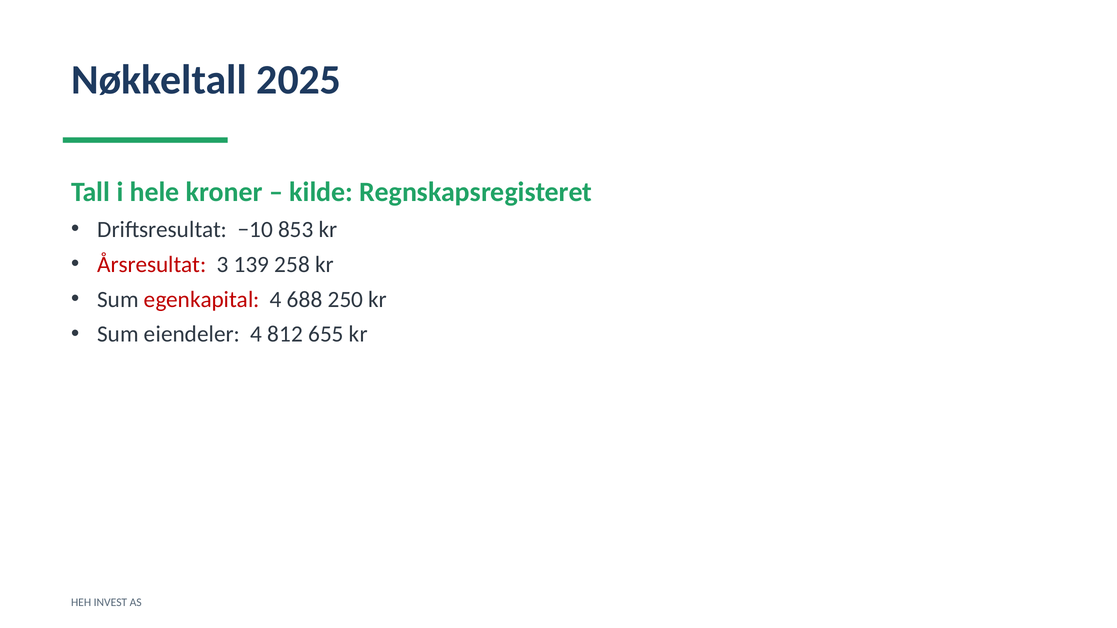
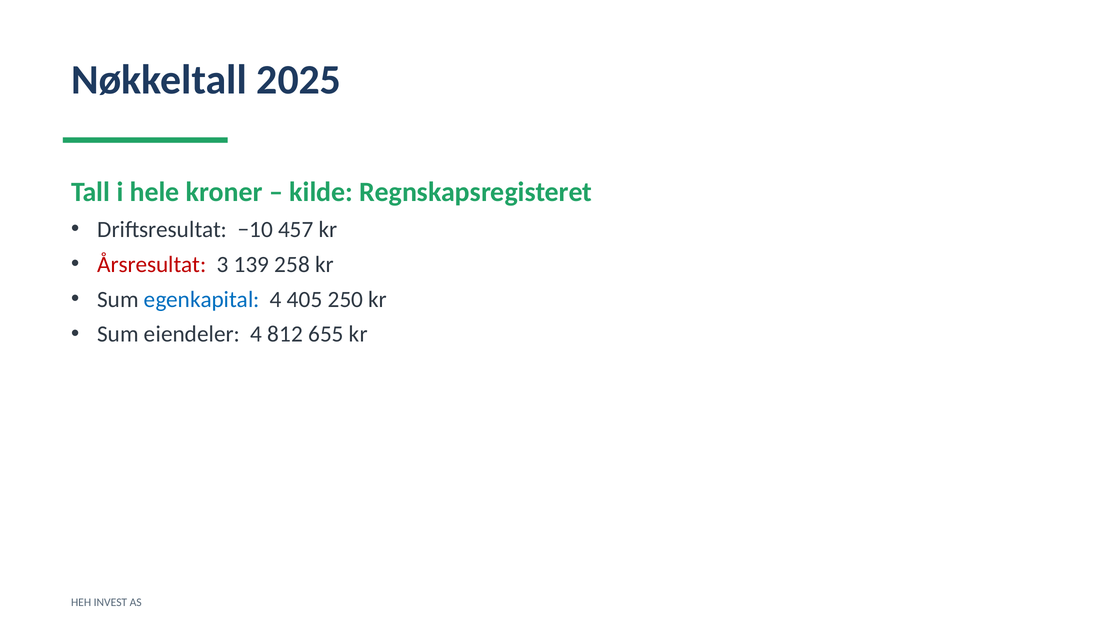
853: 853 -> 457 (296, 230)
egenkapital colour: red -> blue (202, 300)
688: 688 -> 405 (305, 300)
